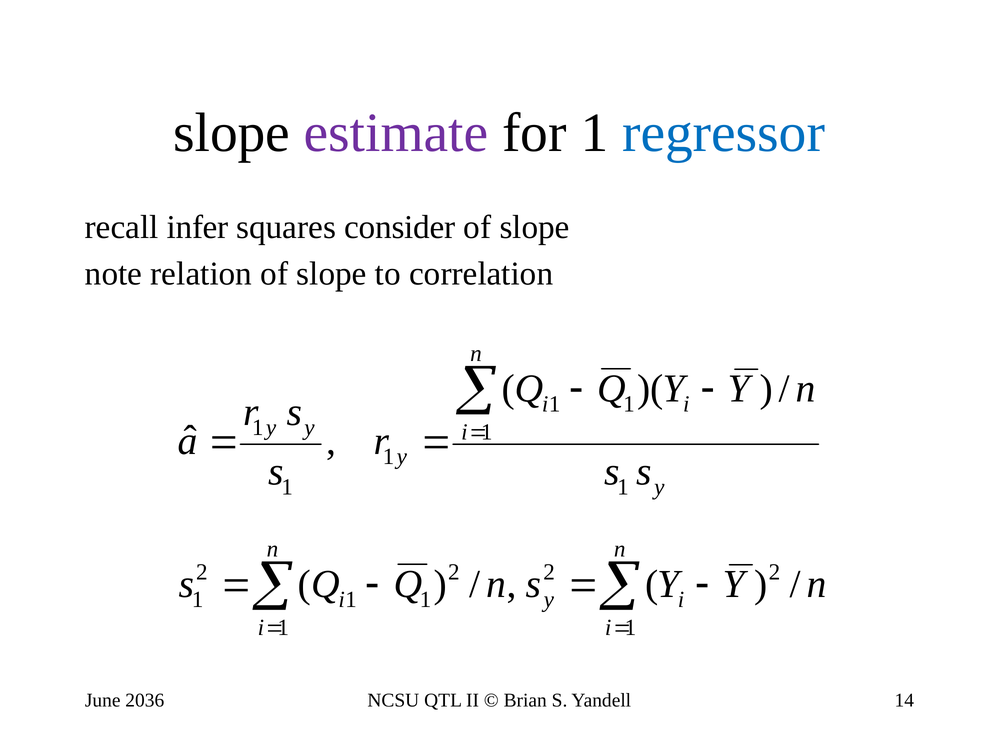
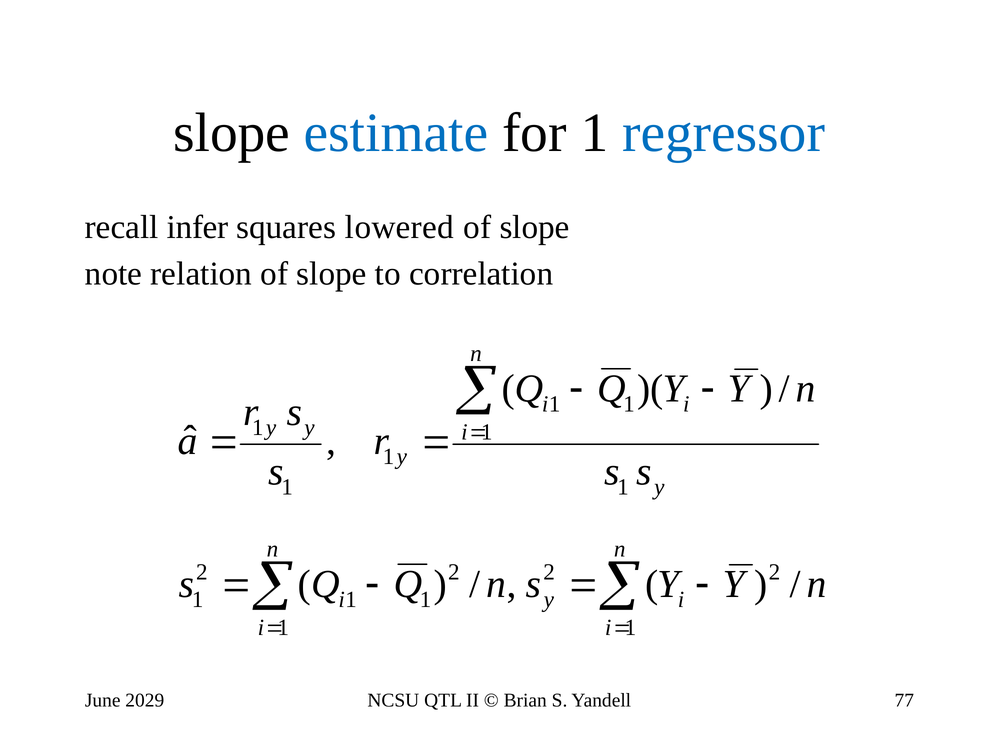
estimate colour: purple -> blue (396, 133)
consider: consider -> lowered (400, 227)
2036: 2036 -> 2029 (145, 701)
14: 14 -> 77 (904, 701)
